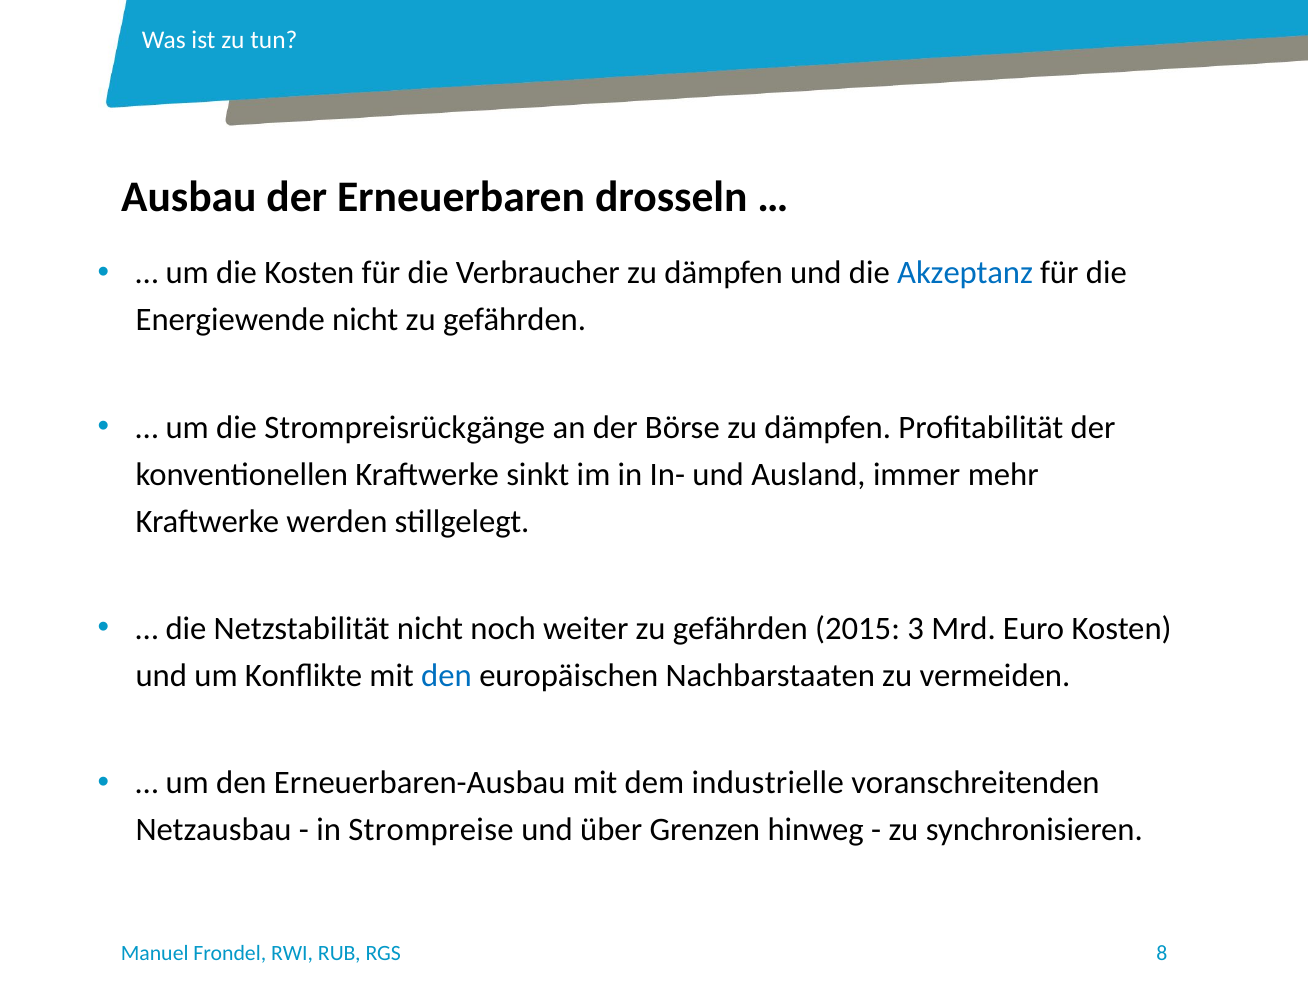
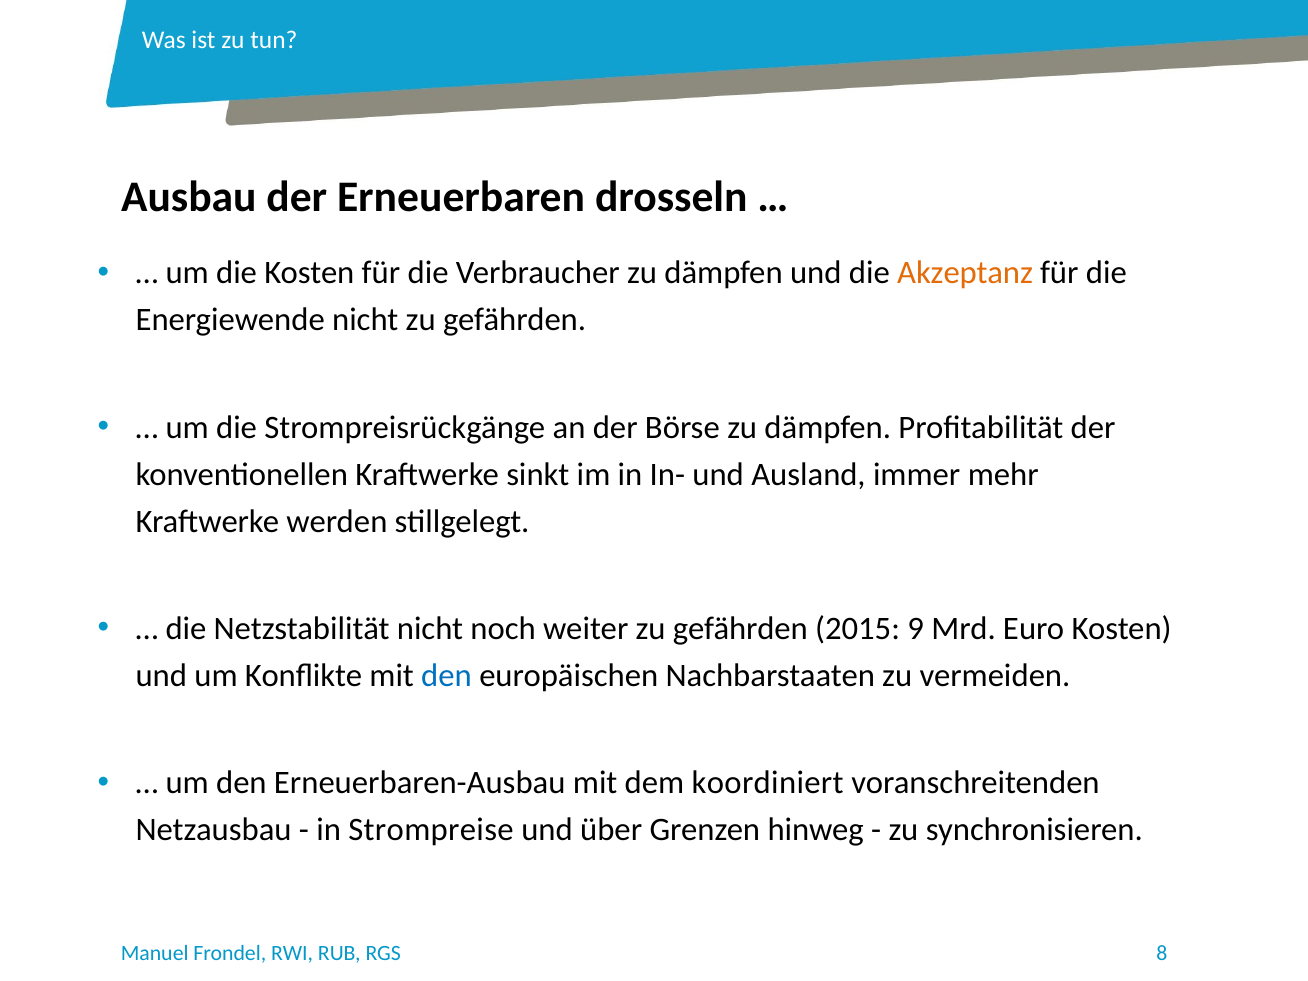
Akzeptanz colour: blue -> orange (965, 273)
3: 3 -> 9 (916, 629)
industrielle: industrielle -> koordiniert (768, 783)
